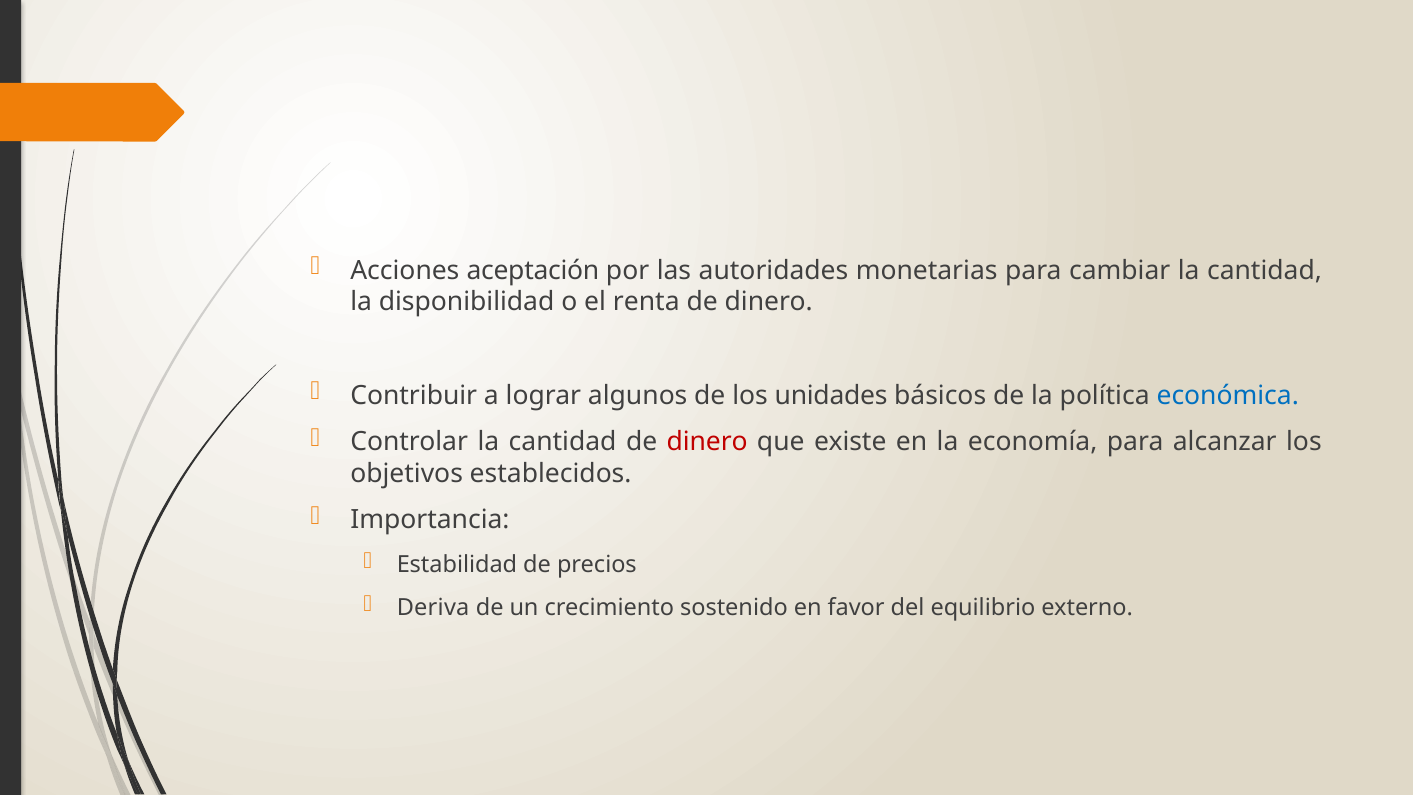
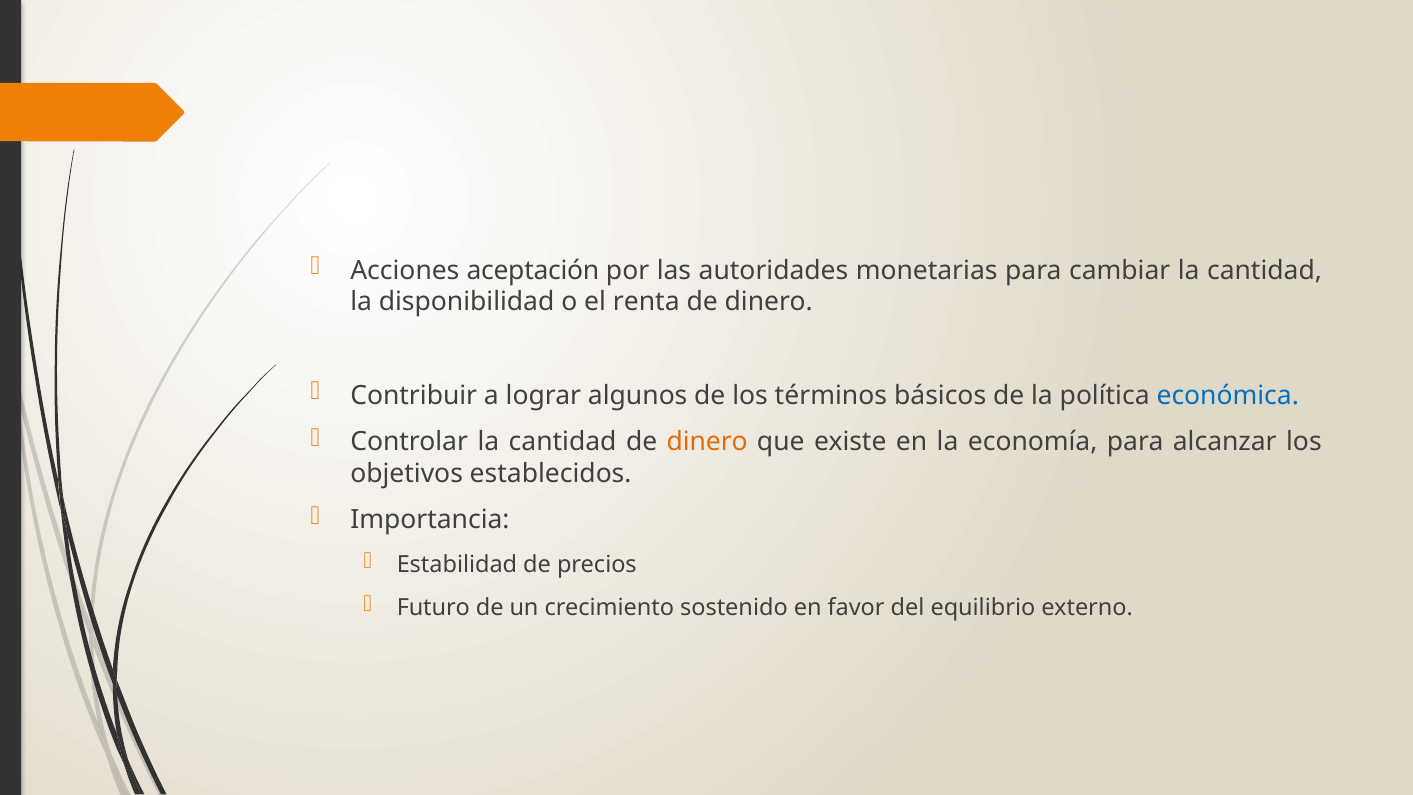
unidades: unidades -> términos (831, 395)
dinero colour: red -> orange (707, 442)
Deriva: Deriva -> Futuro (433, 607)
